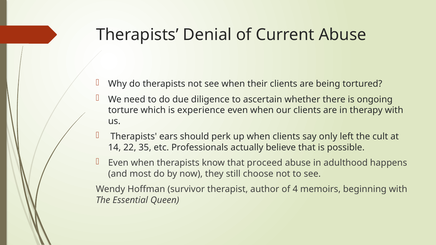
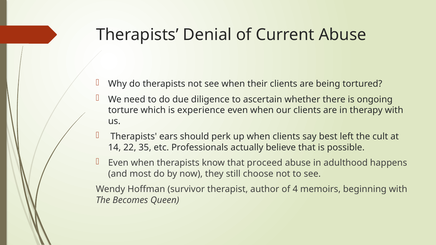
only: only -> best (328, 137)
Essential: Essential -> Becomes (130, 200)
